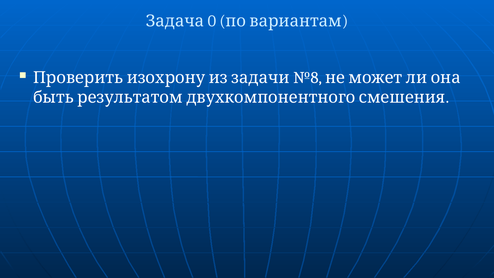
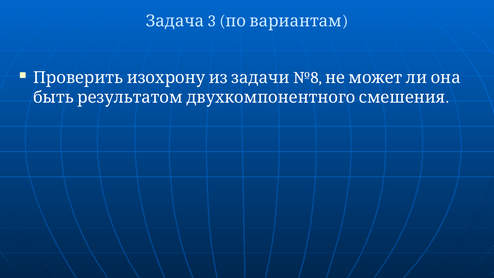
0: 0 -> 3 (212, 21)
